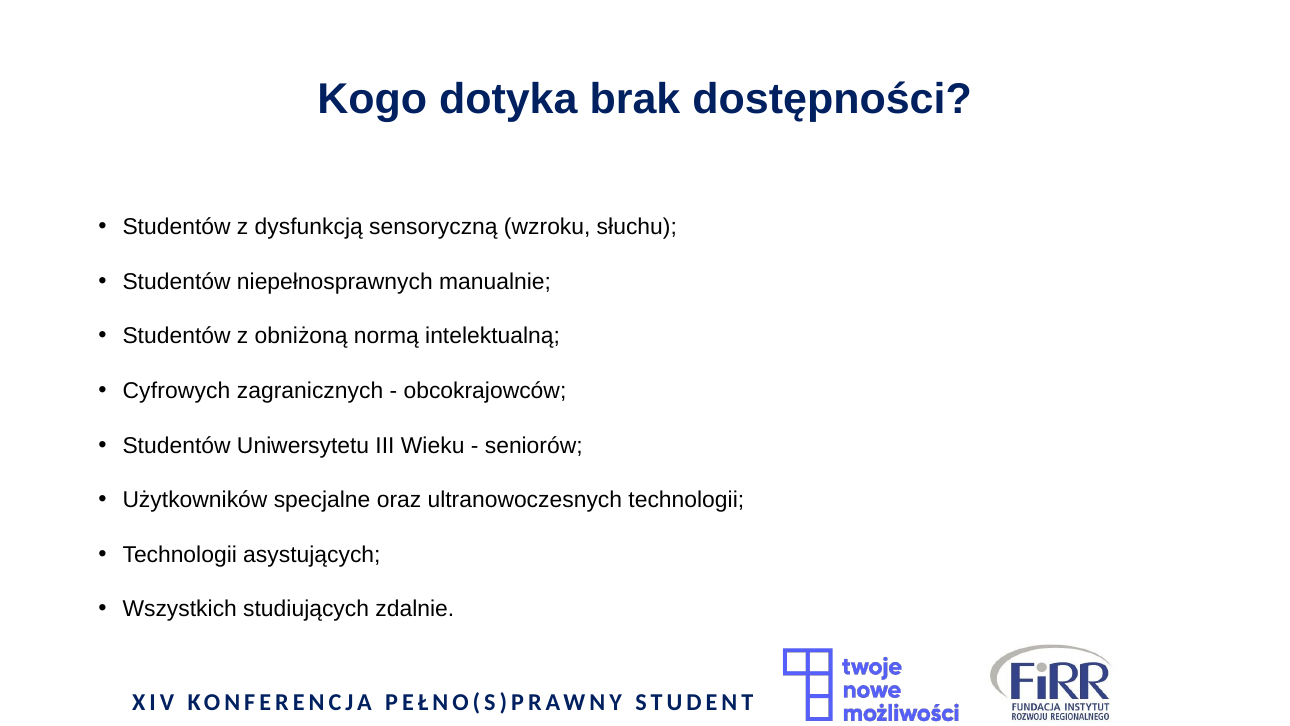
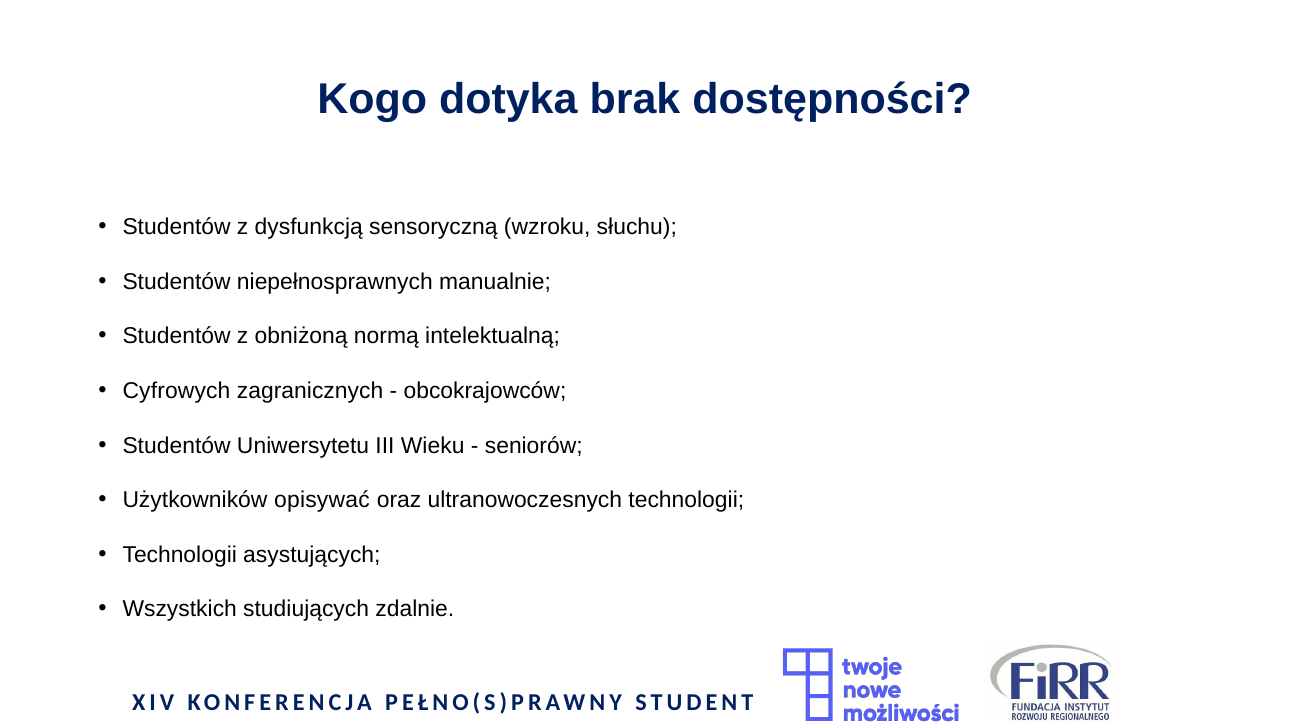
specjalne: specjalne -> opisywać (322, 500)
